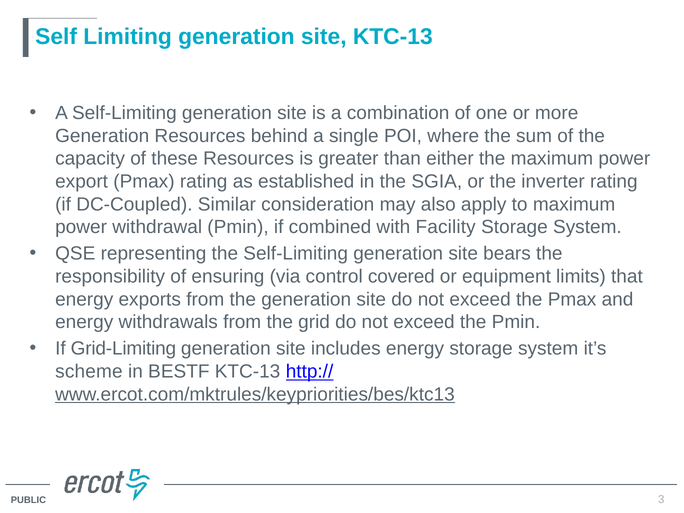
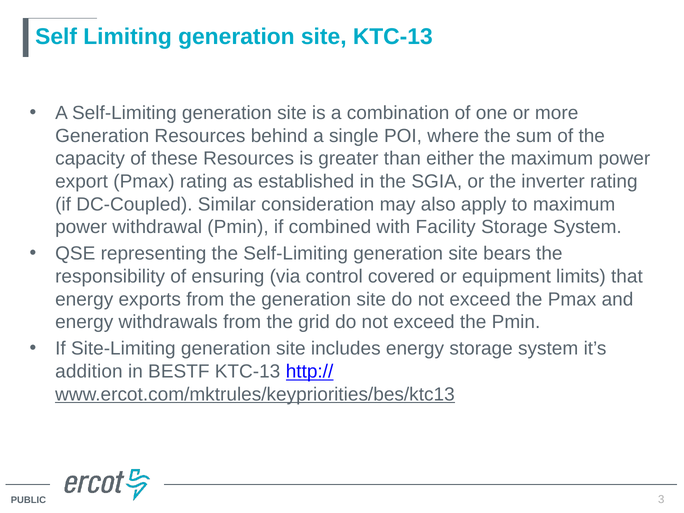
Grid-Limiting: Grid-Limiting -> Site-Limiting (123, 349)
scheme: scheme -> addition (89, 371)
